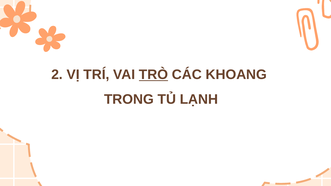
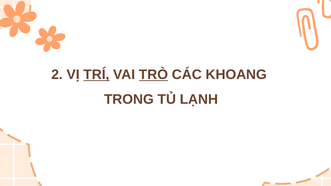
TRÍ underline: none -> present (96, 75)
